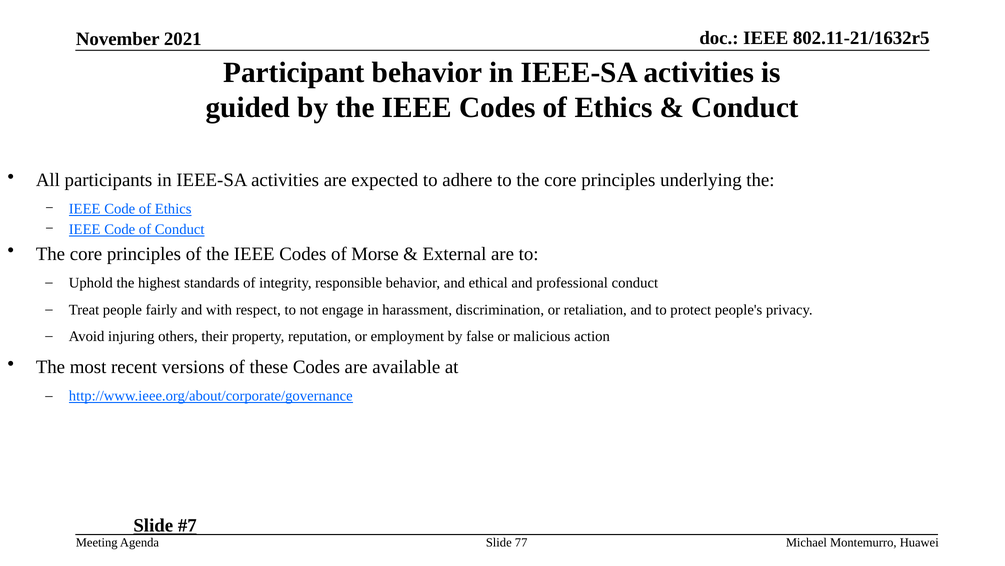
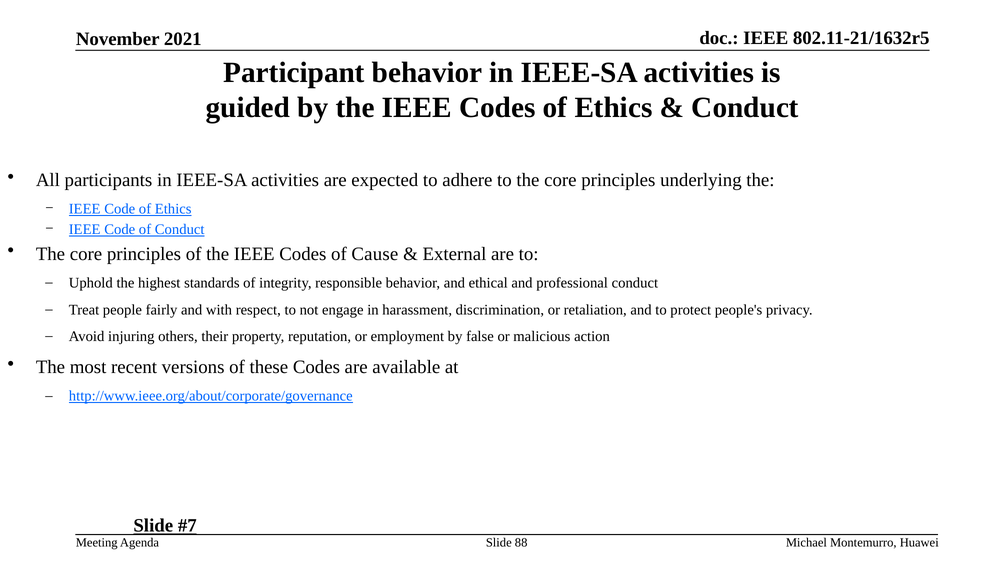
Morse: Morse -> Cause (375, 253)
77: 77 -> 88 (521, 542)
